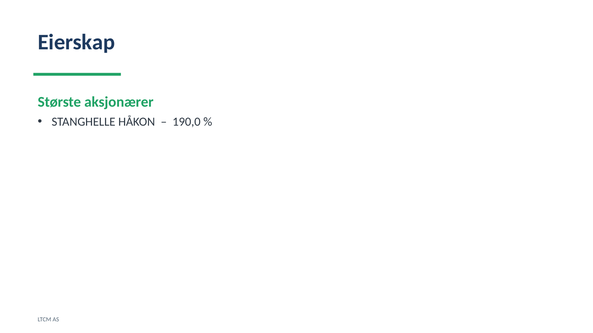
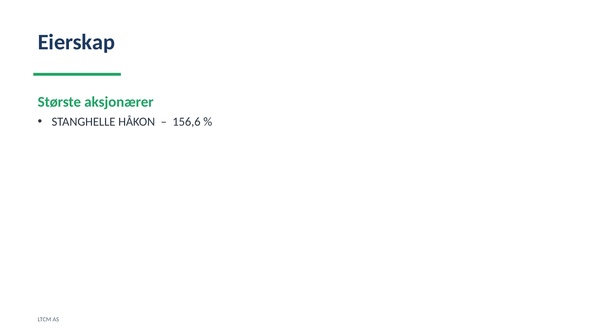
190,0: 190,0 -> 156,6 (187, 122)
